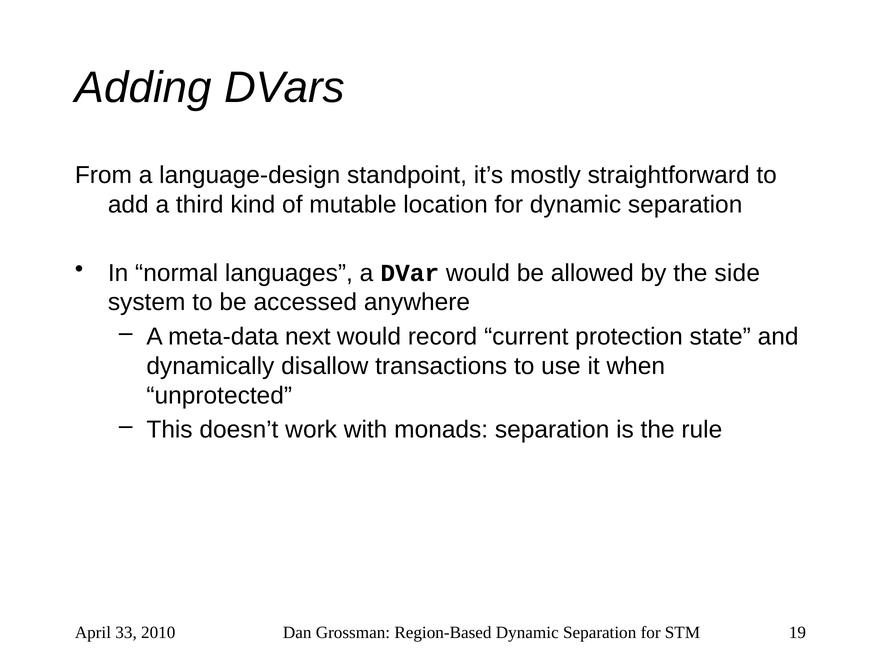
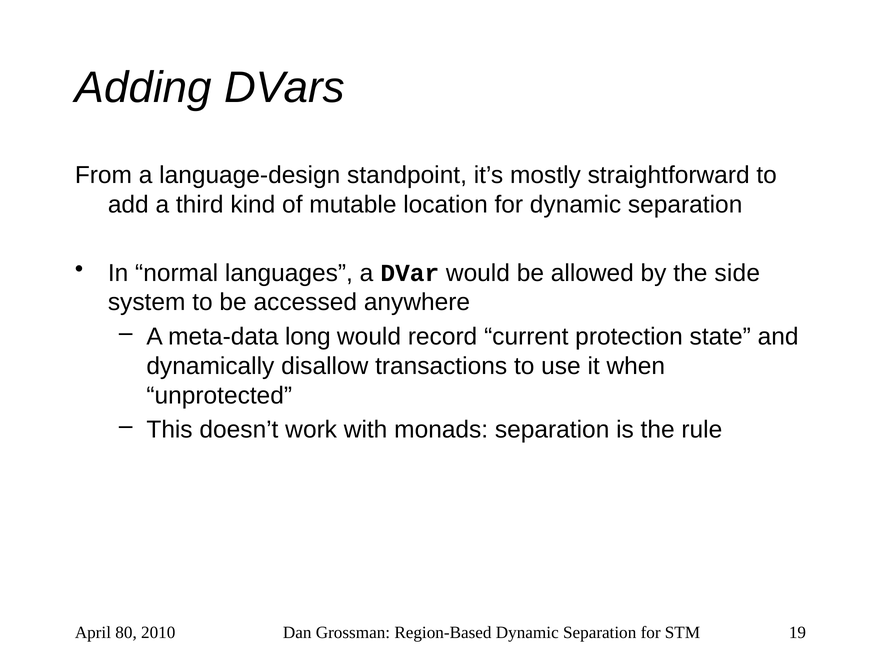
next: next -> long (308, 337)
33: 33 -> 80 (126, 633)
